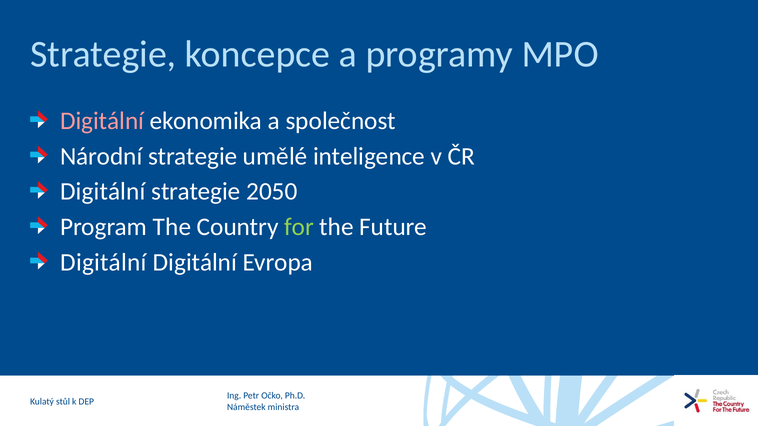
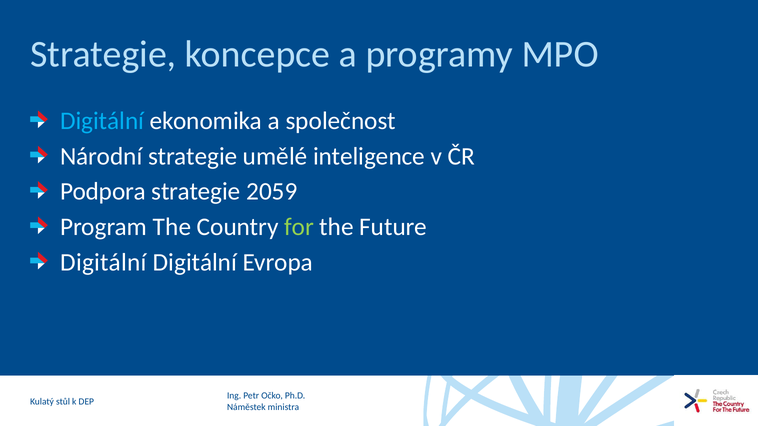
Digitální colour: pink -> light blue (102, 121)
Digitální: Digitální -> Podpora (103, 192)
2050: 2050 -> 2059 (272, 192)
